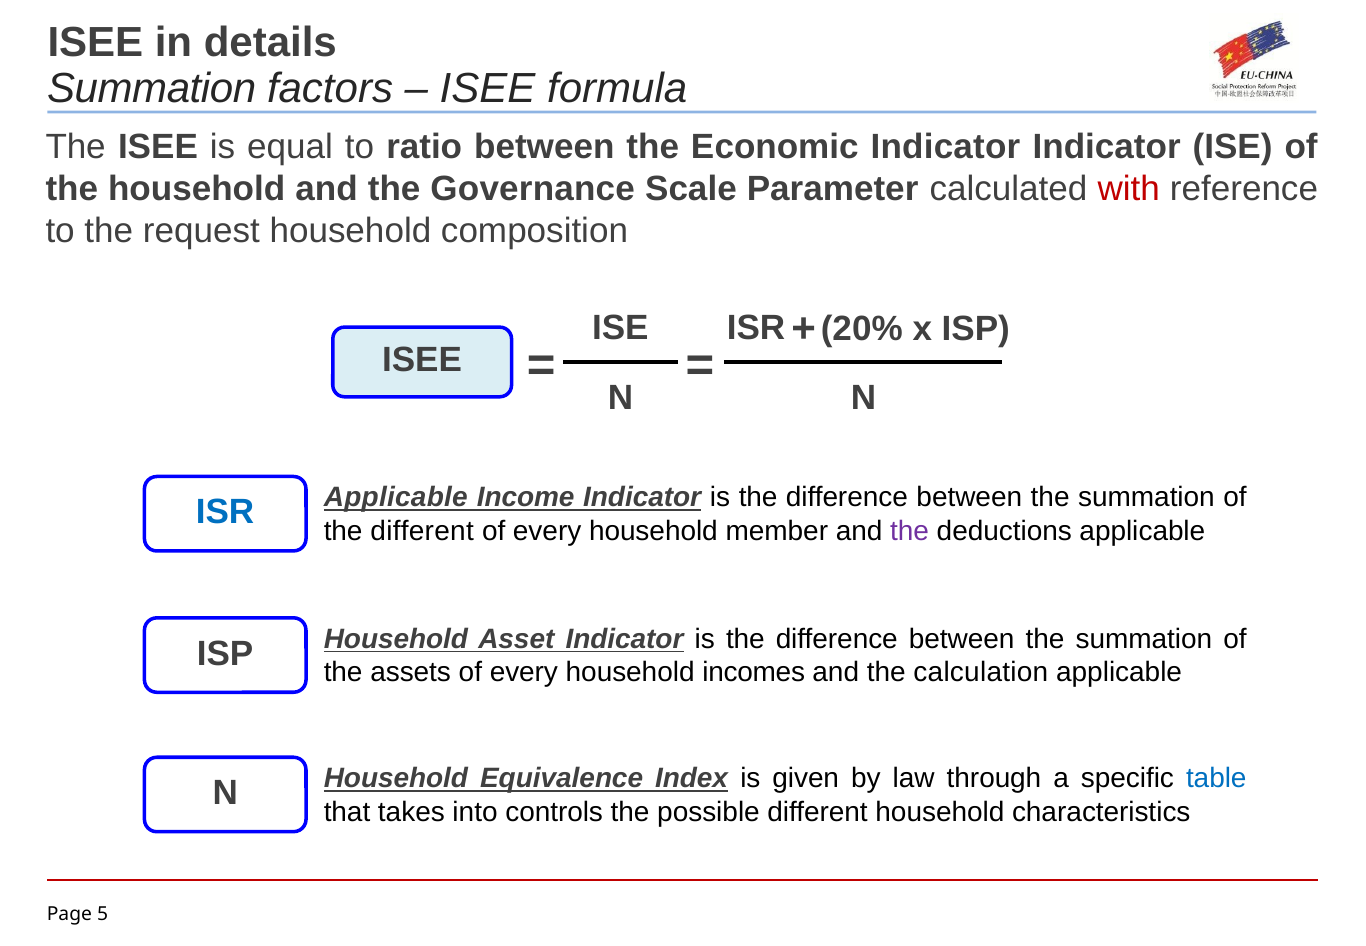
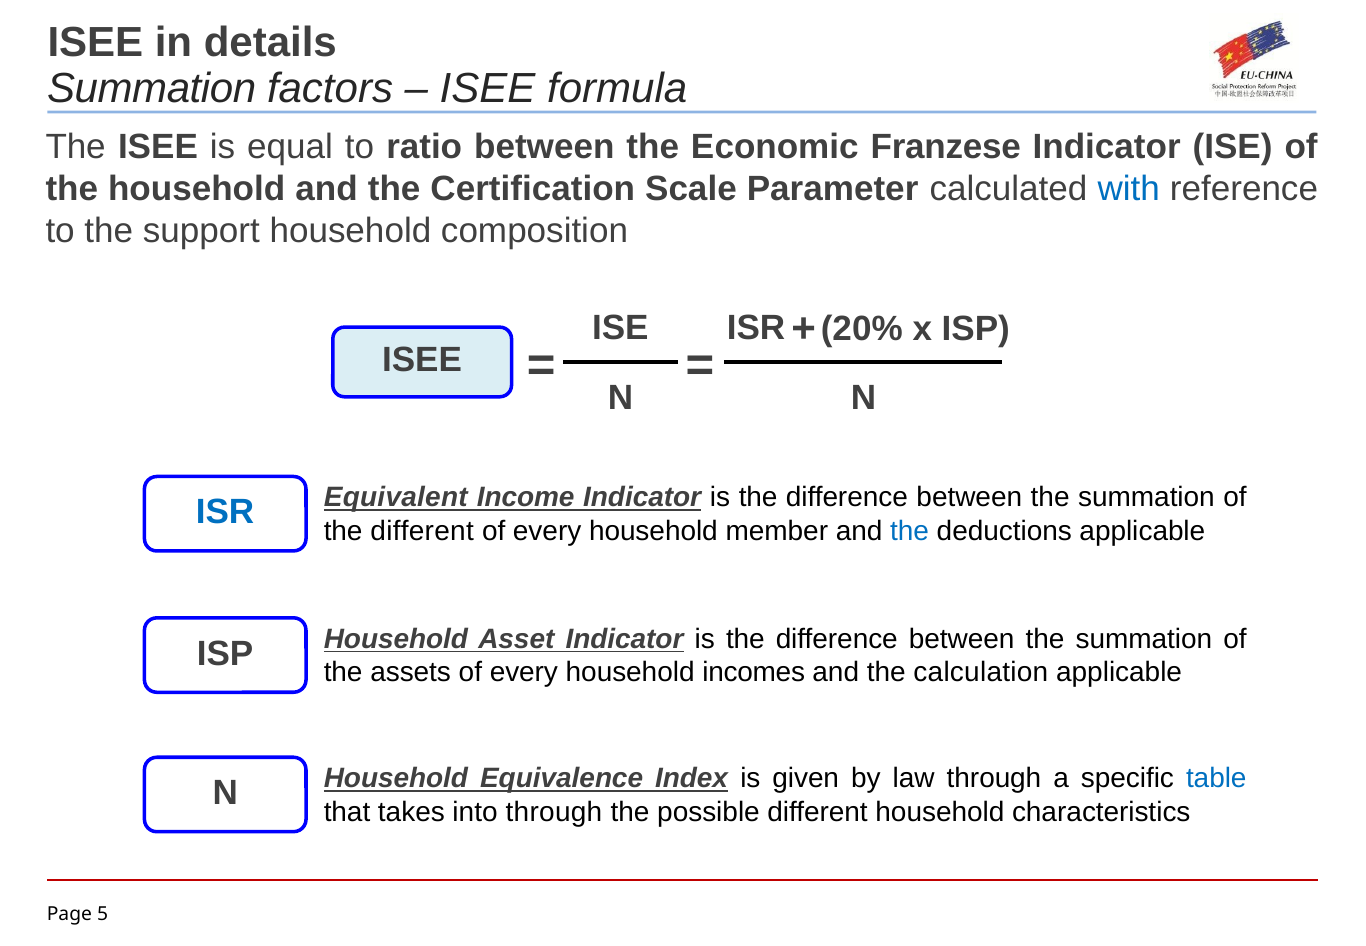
Economic Indicator: Indicator -> Franzese (946, 147)
Governance: Governance -> Certification (533, 189)
with colour: red -> blue (1129, 189)
request: request -> support (201, 231)
Applicable: Applicable -> Equivalent (396, 498)
the colour: purple -> blue (910, 531)
into controls: controls -> through (554, 812)
